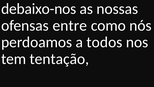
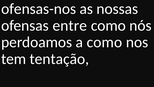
debaixo-nos: debaixo-nos -> ofensas-nos (39, 9)
a todos: todos -> como (104, 42)
